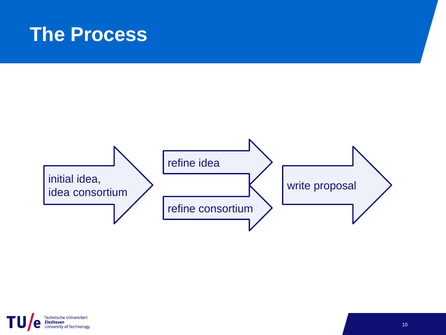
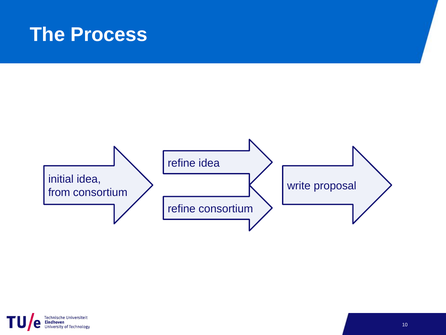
idea: idea -> from (59, 192)
